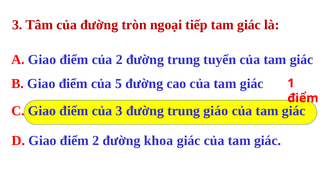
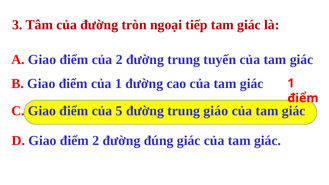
của 5: 5 -> 1 (118, 84)
của 3: 3 -> 5 (119, 111)
khoa: khoa -> đúng (159, 141)
